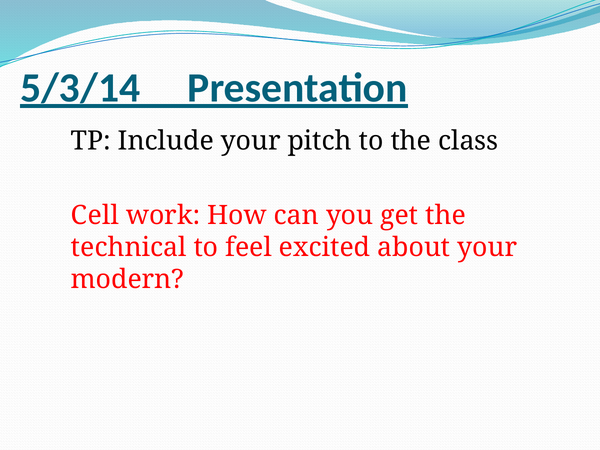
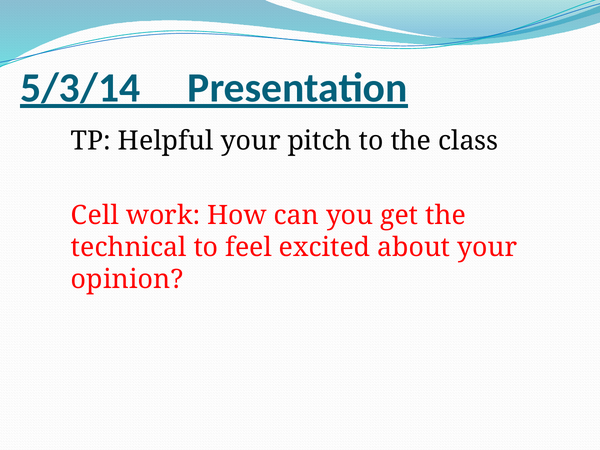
Include: Include -> Helpful (166, 141)
modern: modern -> opinion (127, 280)
